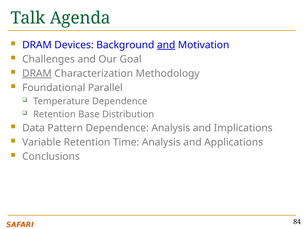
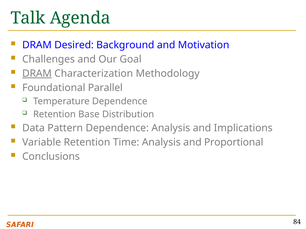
Devices: Devices -> Desired (74, 45)
and underline: present -> none (166, 45)
Applications: Applications -> Proportional (234, 143)
